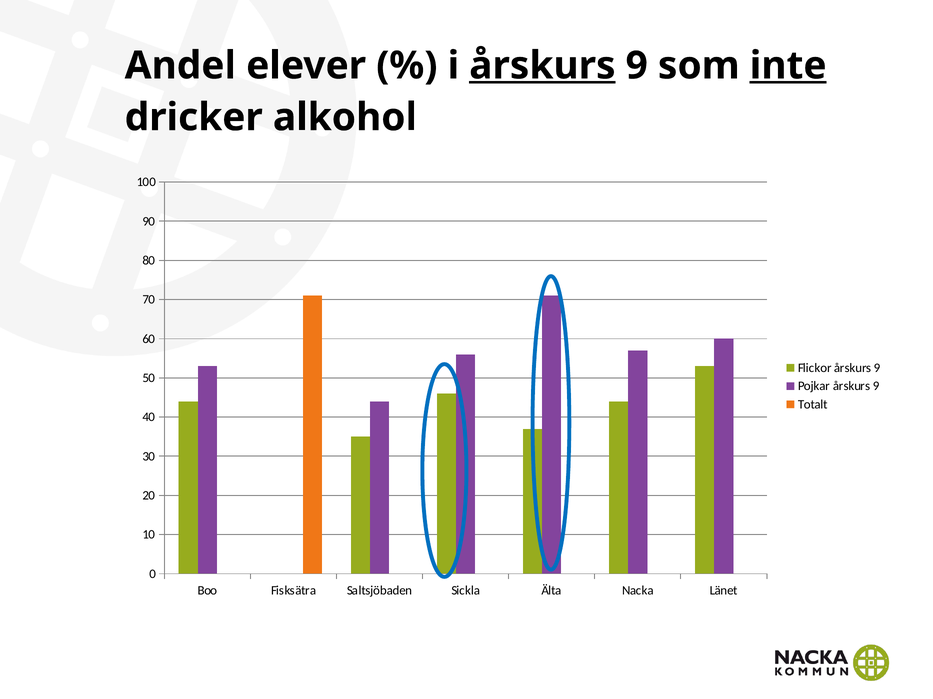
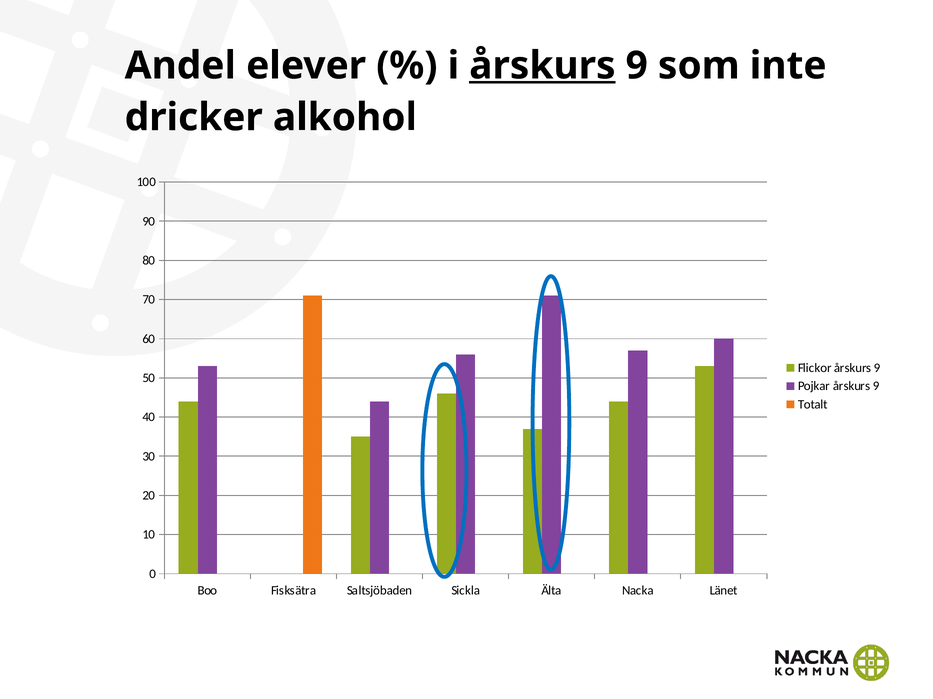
inte underline: present -> none (788, 66)
